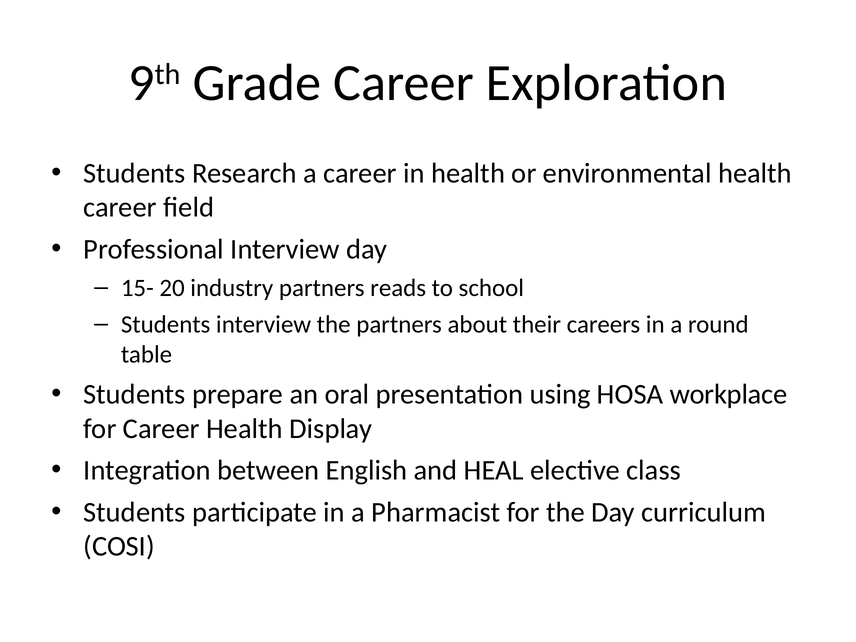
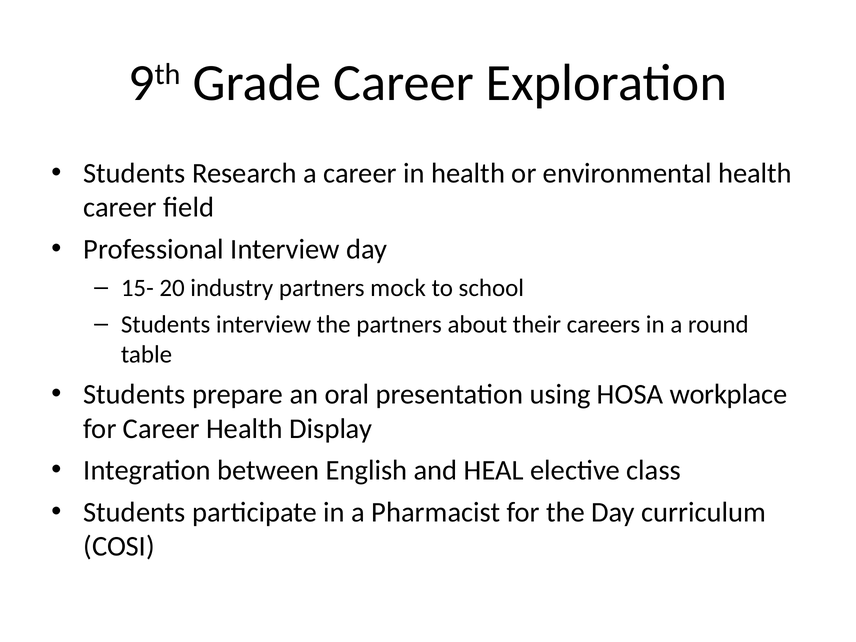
reads: reads -> mock (398, 288)
